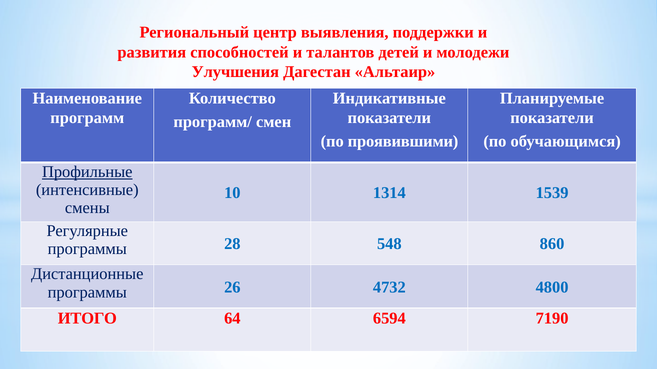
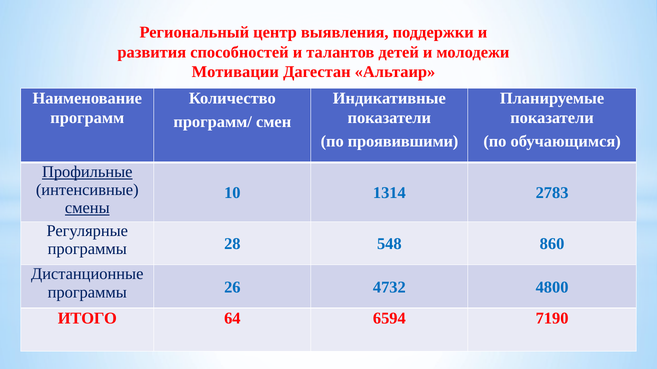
Улучшения: Улучшения -> Мотивации (235, 72)
1539: 1539 -> 2783 (552, 193)
смены underline: none -> present (87, 208)
